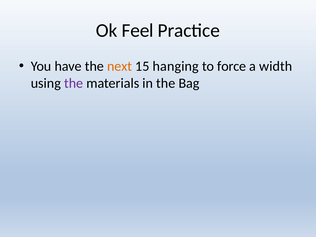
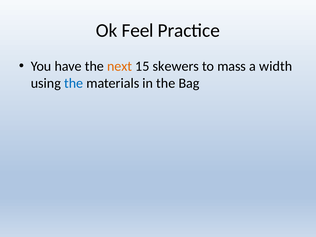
hanging: hanging -> skewers (176, 66)
force: force -> mass (232, 66)
the colour: purple -> blue (74, 83)
